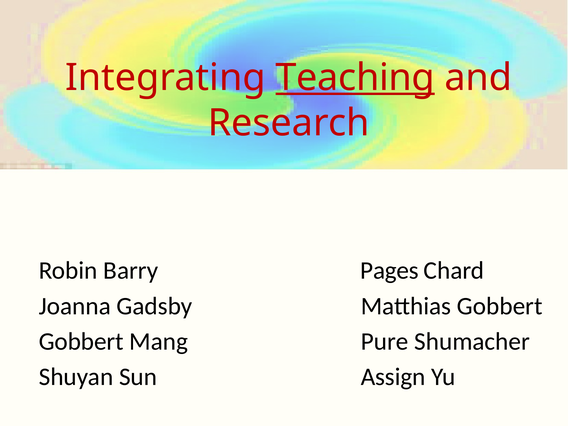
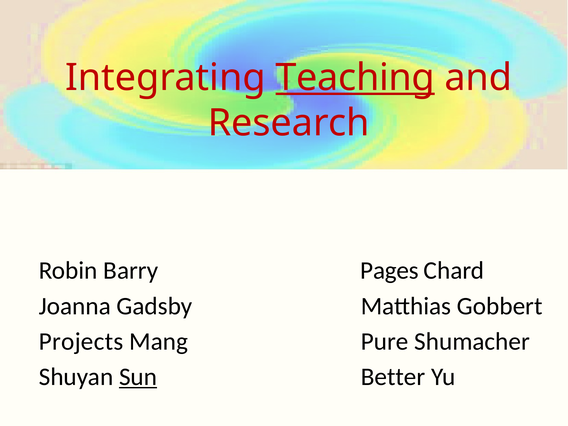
Gobbert: Gobbert -> Projects (81, 341)
Sun underline: none -> present (138, 377)
Assign: Assign -> Better (393, 377)
